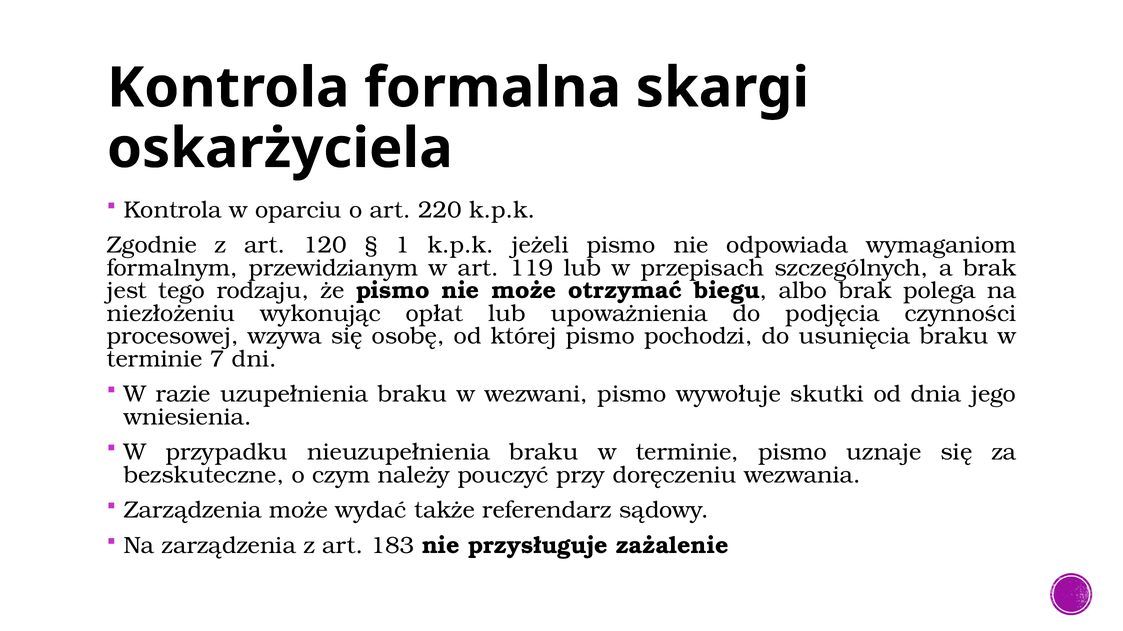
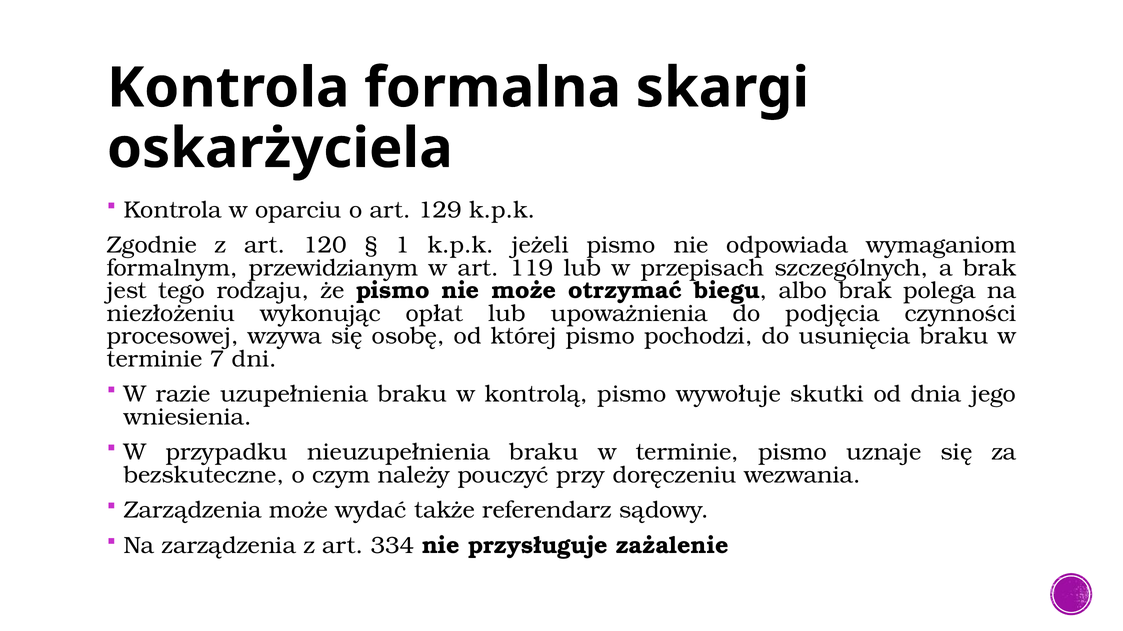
220: 220 -> 129 (440, 210)
wezwani: wezwani -> kontrolą (536, 395)
183: 183 -> 334 (393, 546)
